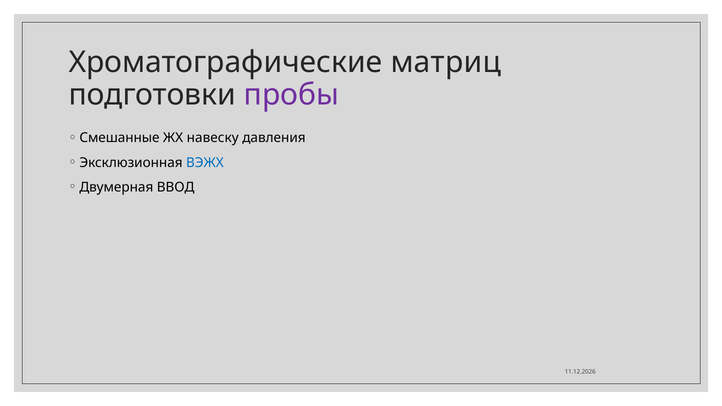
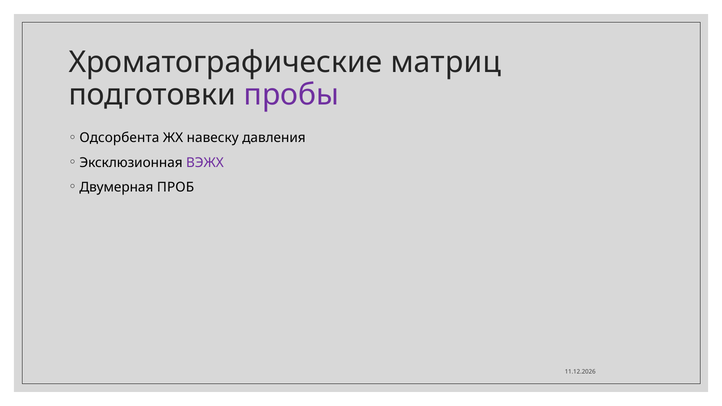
Смешанные: Смешанные -> Одсорбента (119, 138)
ВЭЖХ colour: blue -> purple (205, 163)
ВВОД: ВВОД -> ПРОБ (176, 187)
